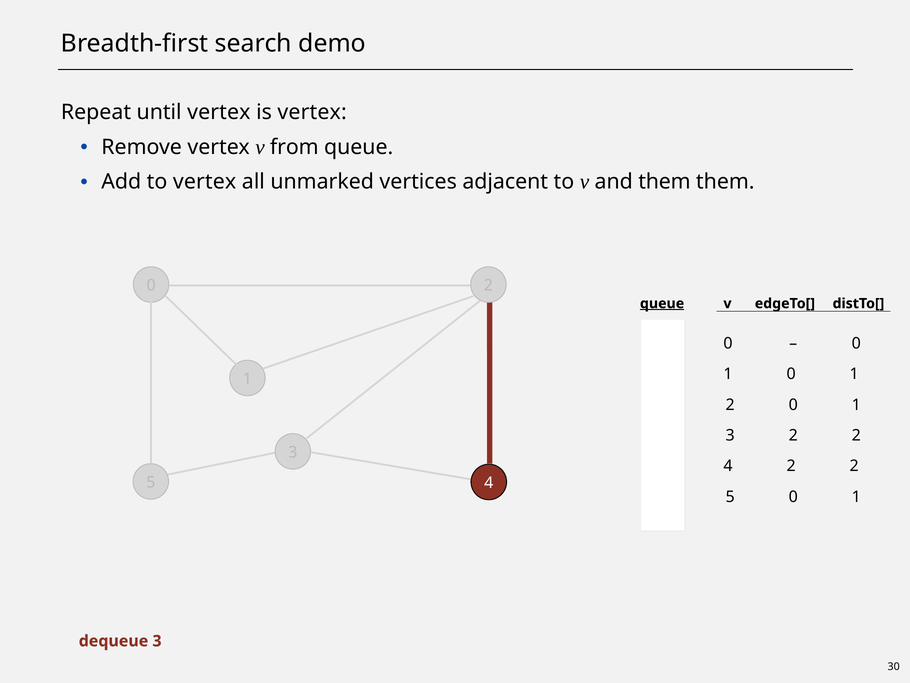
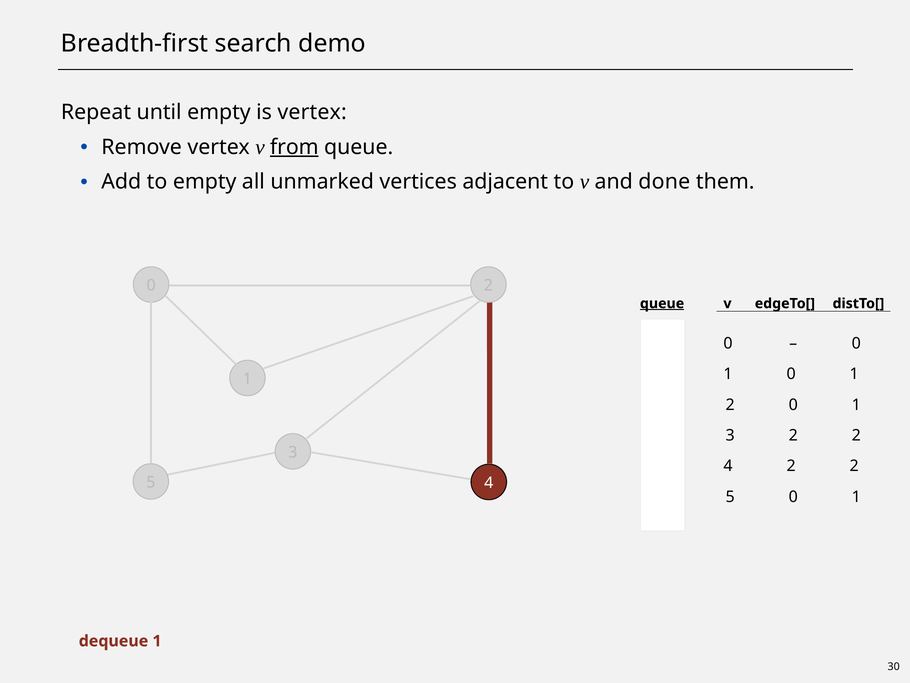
until vertex: vertex -> empty (219, 112)
from underline: none -> present (294, 147)
to vertex: vertex -> empty (205, 182)
and them: them -> done (664, 182)
dequeue 3: 3 -> 1 (157, 641)
